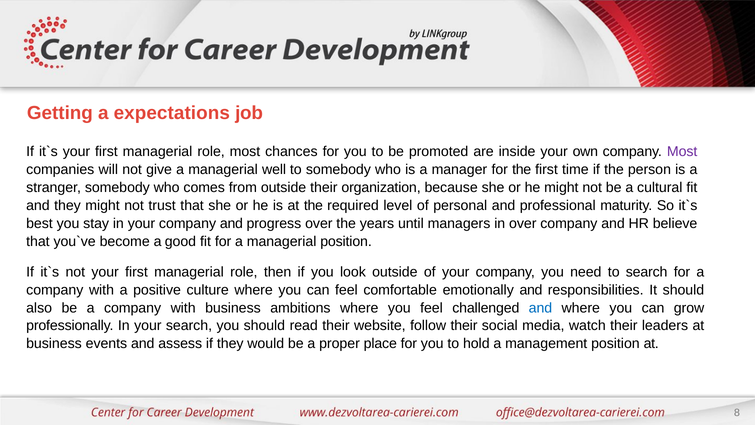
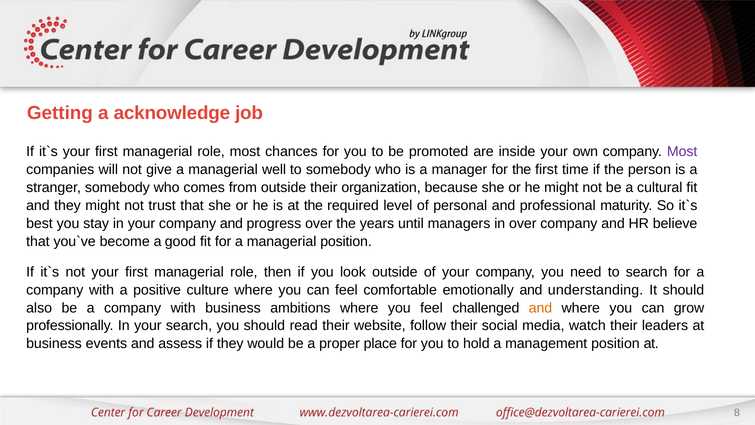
expectations: expectations -> acknowledge (172, 113)
responsibilities: responsibilities -> understanding (596, 290)
and colour: blue -> orange (540, 308)
